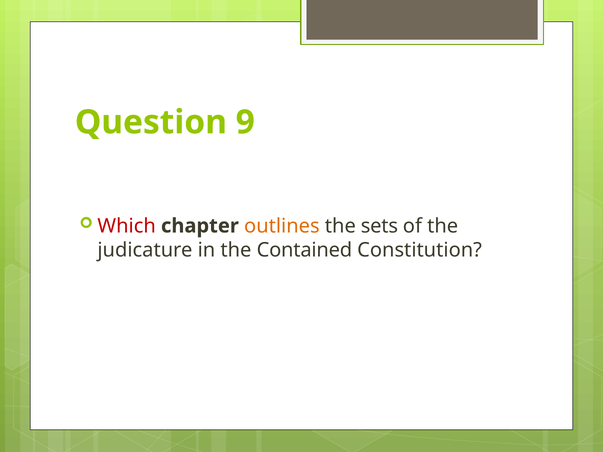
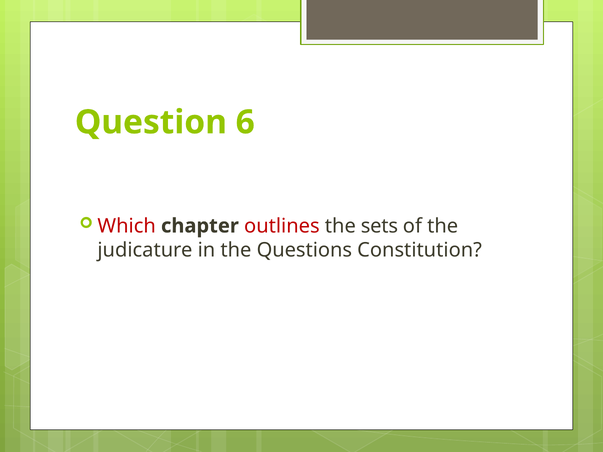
9: 9 -> 6 (245, 122)
outlines colour: orange -> red (282, 226)
Contained: Contained -> Questions (304, 250)
